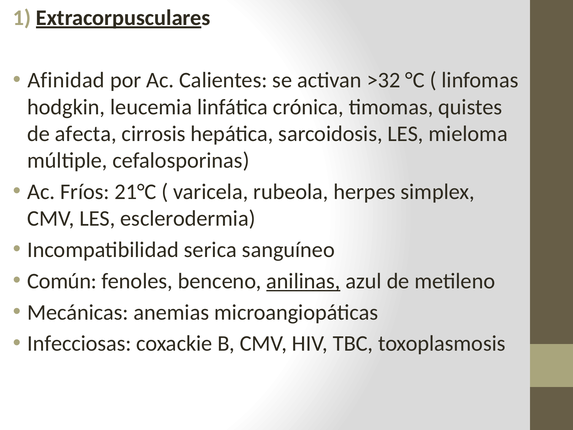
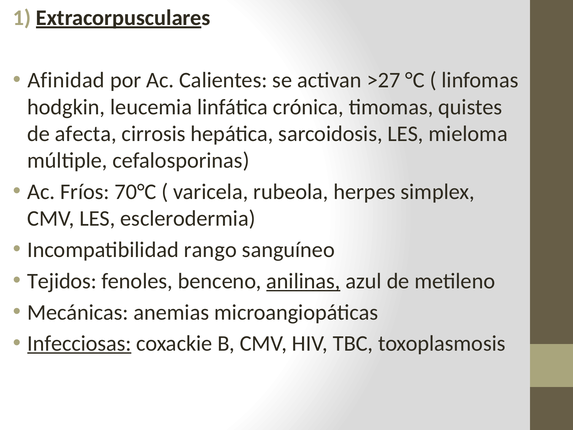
>32: >32 -> >27 (384, 80)
21°C: 21°C -> 70°C (136, 192)
serica: serica -> rango (210, 250)
Común: Común -> Tejidos (62, 281)
Infecciosas underline: none -> present (79, 343)
